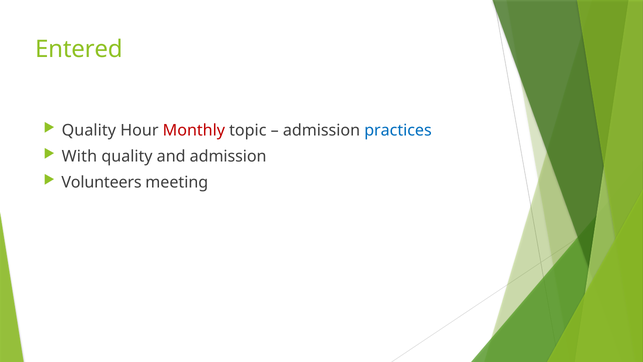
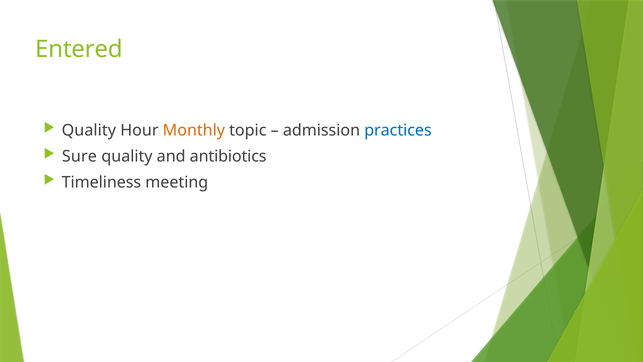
Monthly colour: red -> orange (194, 130)
With: With -> Sure (79, 156)
and admission: admission -> antibiotics (228, 156)
Volunteers: Volunteers -> Timeliness (101, 182)
